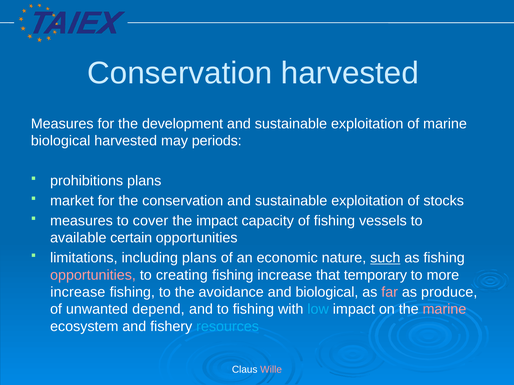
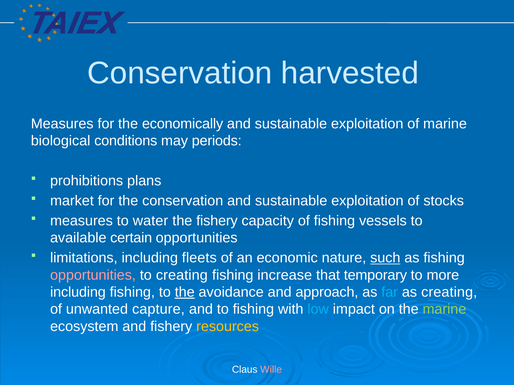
development: development -> economically (183, 124)
biological harvested: harvested -> conditions (126, 141)
cover: cover -> water (150, 221)
the impact: impact -> fishery (217, 221)
including plans: plans -> fleets (199, 258)
increase: increase -> including (78, 292)
the underline: none -> present (185, 292)
and biological: biological -> approach (327, 292)
far colour: pink -> light blue (390, 292)
as produce: produce -> creating (449, 292)
depend: depend -> capture (158, 310)
marine colour: pink -> light green (444, 310)
resources colour: light blue -> yellow (228, 327)
